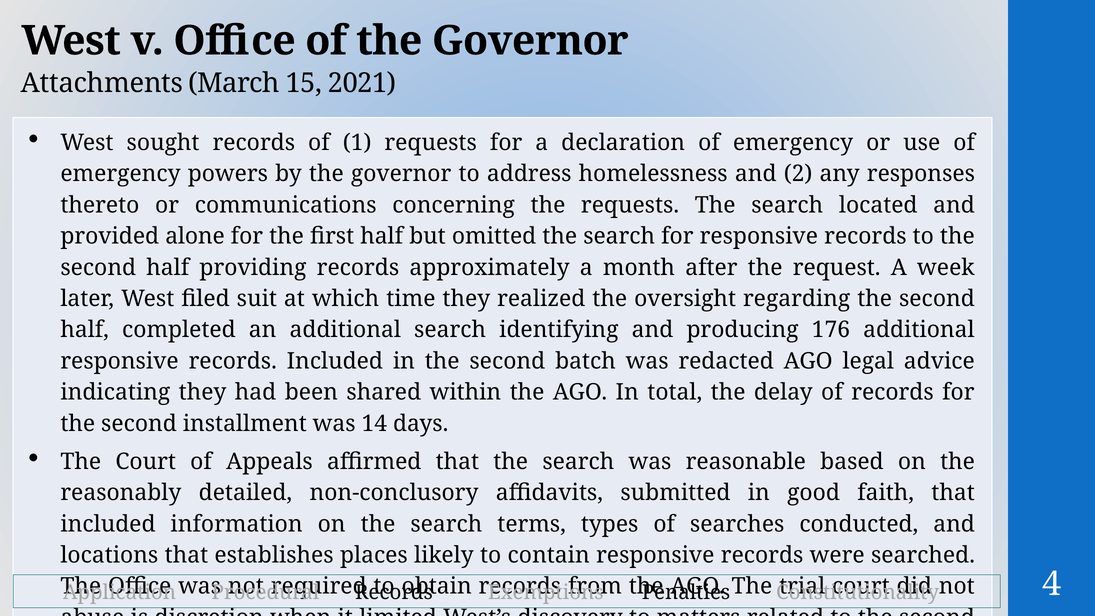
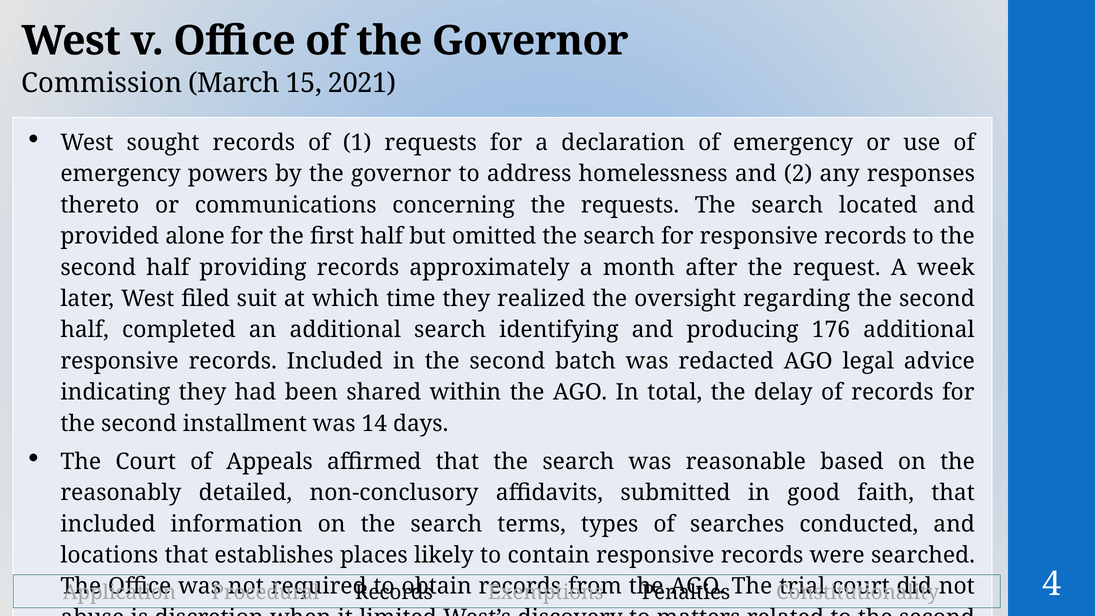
Attachments: Attachments -> Commission (102, 83)
